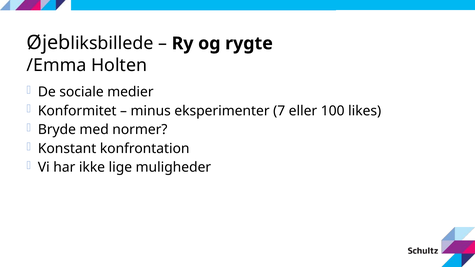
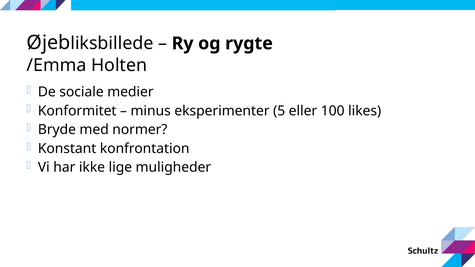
7: 7 -> 5 (279, 111)
